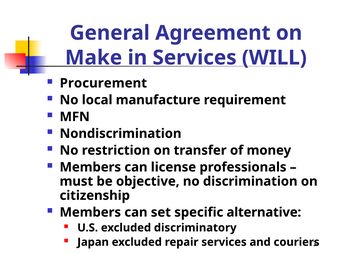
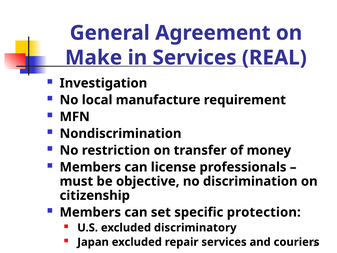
WILL: WILL -> REAL (274, 58)
Procurement: Procurement -> Investigation (103, 83)
alternative: alternative -> protection (264, 212)
